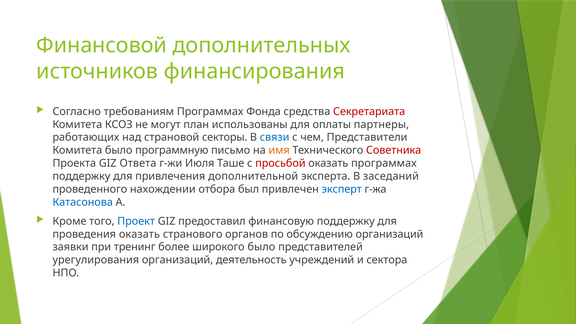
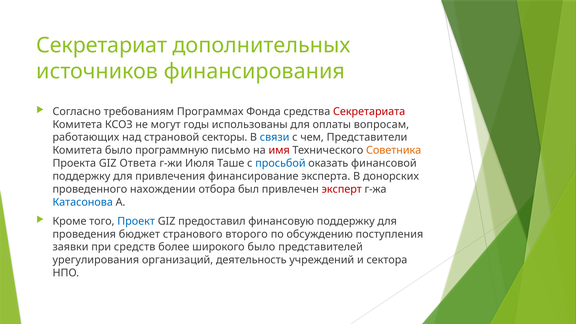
Финансовой: Финансовой -> Секретариат (102, 45)
план: план -> годы (196, 124)
партнеры: партнеры -> вопросам (381, 124)
имя colour: orange -> red (279, 150)
Советника colour: red -> orange (394, 150)
просьбой colour: red -> blue (280, 163)
оказать программах: программах -> финансовой (384, 163)
дополнительной: дополнительной -> финансирование (253, 176)
заседаний: заседаний -> донорских (391, 176)
эксперт colour: blue -> red (342, 189)
проведения оказать: оказать -> бюджет (139, 234)
органов: органов -> второго (247, 234)
обсуждению организаций: организаций -> поступления (389, 234)
тренинг: тренинг -> средств (135, 247)
